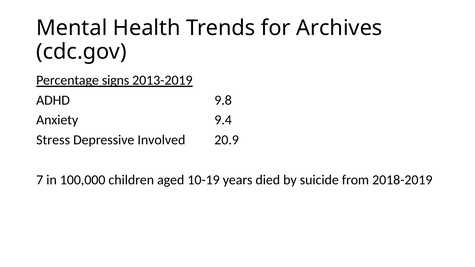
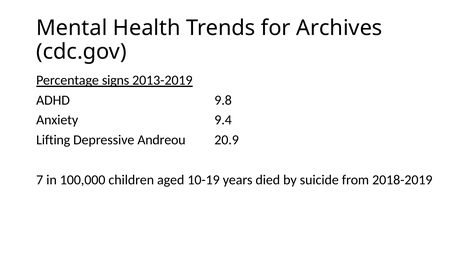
Stress: Stress -> Lifting (53, 140)
Involved: Involved -> Andreou (162, 140)
